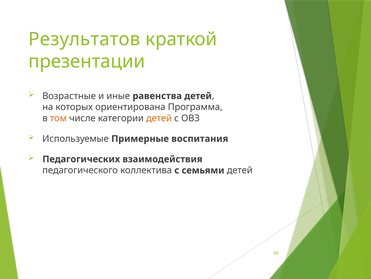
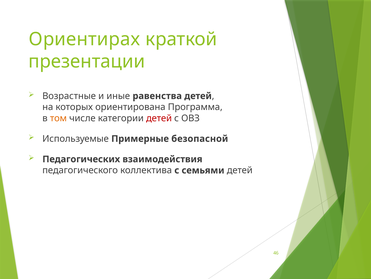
Результатов: Результатов -> Ориентирах (84, 39)
детей colour: orange -> red (159, 118)
воспитания: воспитания -> безопасной (200, 138)
